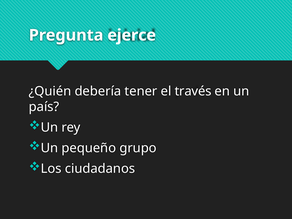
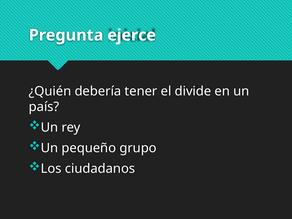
través: través -> divide (193, 91)
